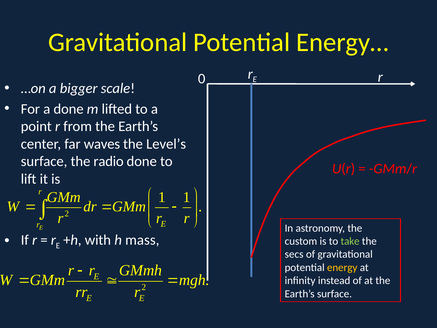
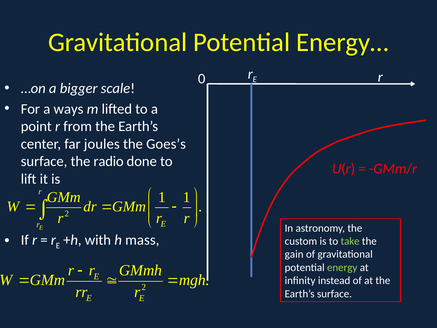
a done: done -> ways (68, 109)
waves: waves -> joules (102, 144)
Level’s: Level’s -> Goes’s (166, 144)
secs: secs -> gain (294, 254)
energy colour: yellow -> light green (342, 267)
